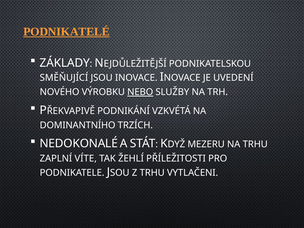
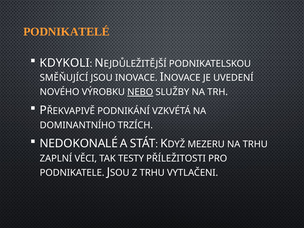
PODNIKATELÉ underline: present -> none (67, 32)
ZÁKLADY: ZÁKLADY -> KDYKOLI (65, 63)
VÍTE: VÍTE -> VĚCI (86, 158)
ŽEHLÍ: ŽEHLÍ -> TESTY (131, 158)
